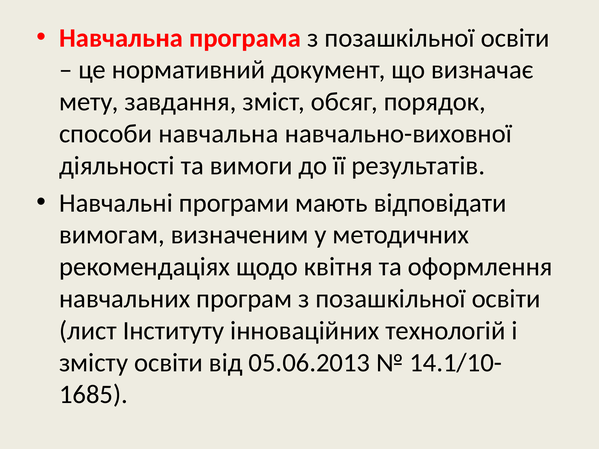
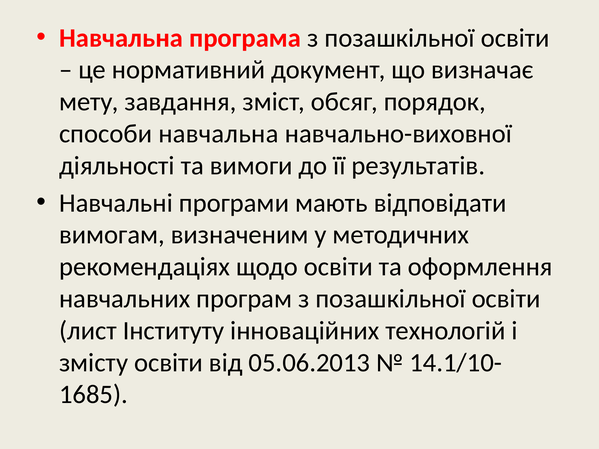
щодо квітня: квітня -> освіти (338, 267)
